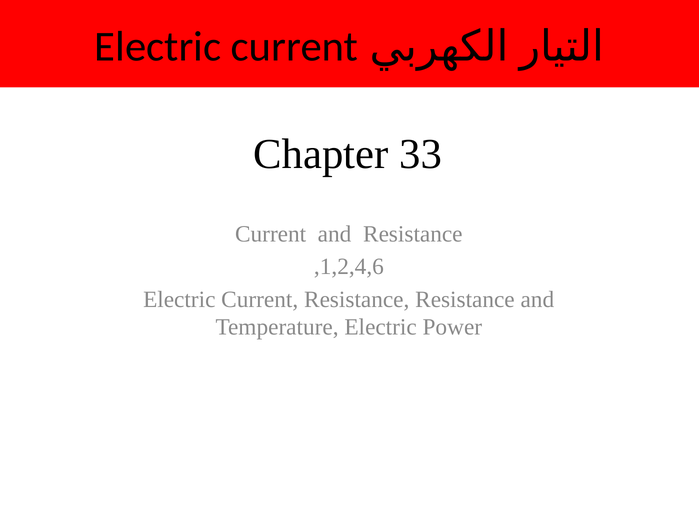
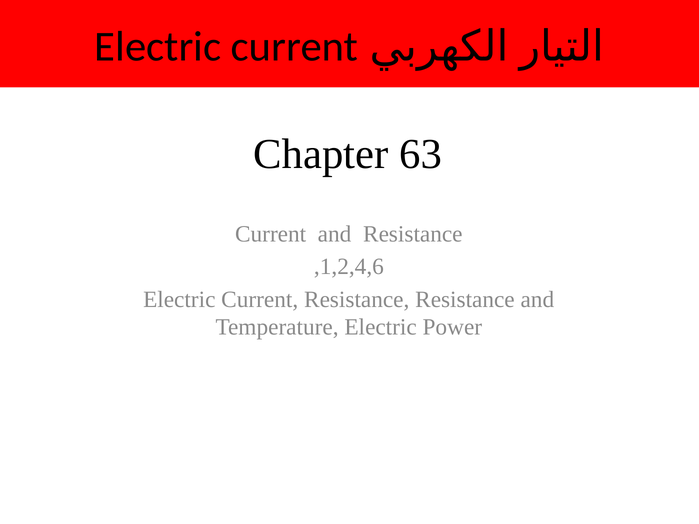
33: 33 -> 63 (421, 154)
